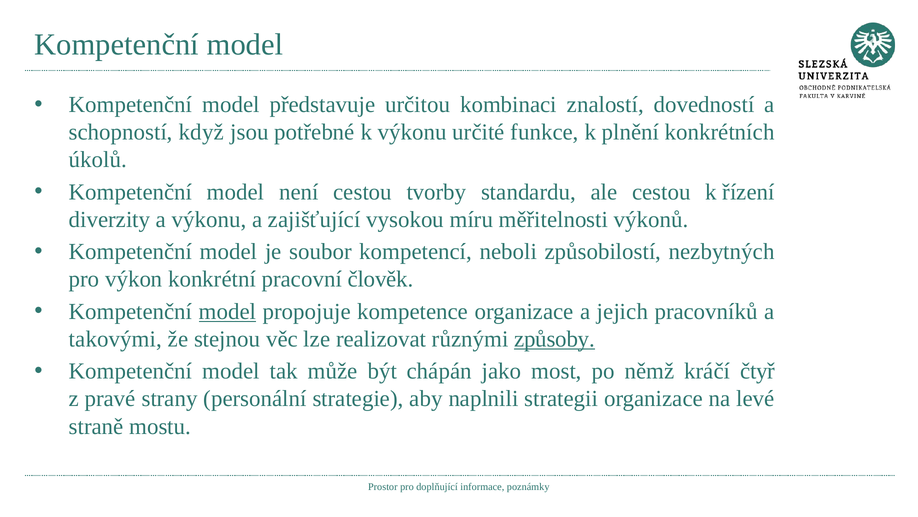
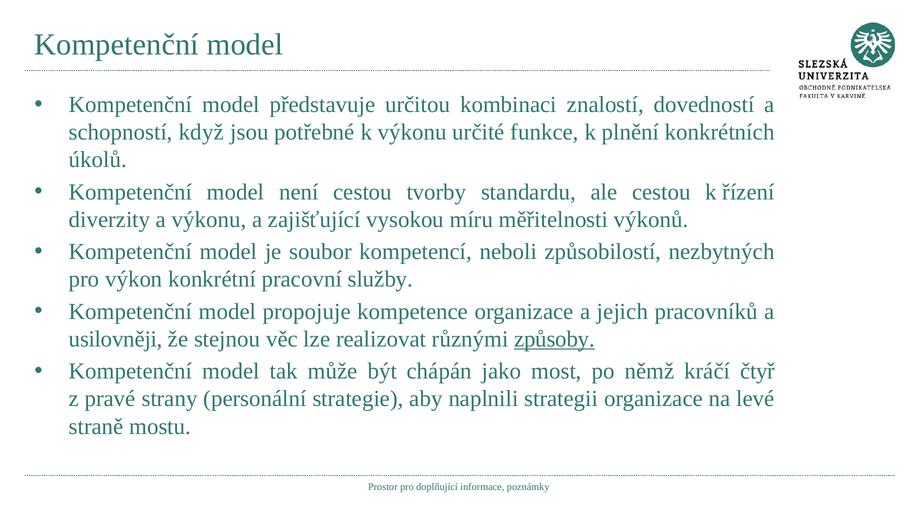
člověk: člověk -> služby (380, 279)
model underline: present -> none (228, 311)
takovými: takovými -> usilovněji (116, 339)
